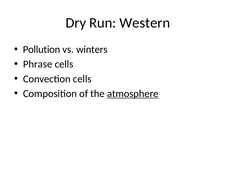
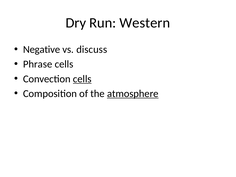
Pollution: Pollution -> Negative (42, 50)
winters: winters -> discuss (92, 50)
cells underline: none -> present (82, 79)
